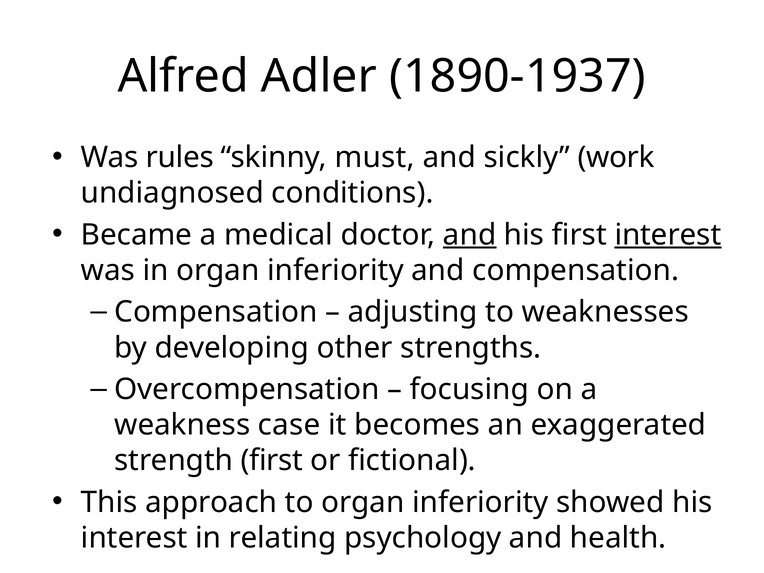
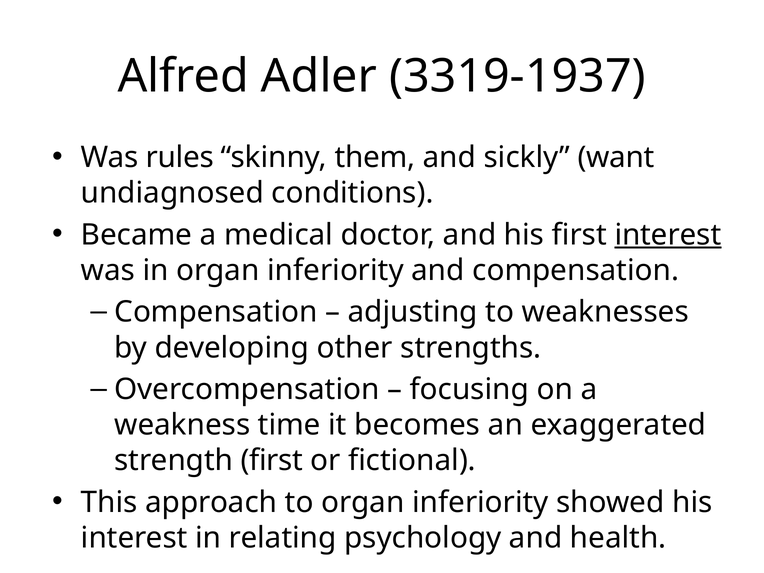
1890-1937: 1890-1937 -> 3319-1937 (517, 76)
must: must -> them (375, 157)
work: work -> want (616, 157)
and underline: present -> none (470, 235)
case: case -> time (289, 425)
